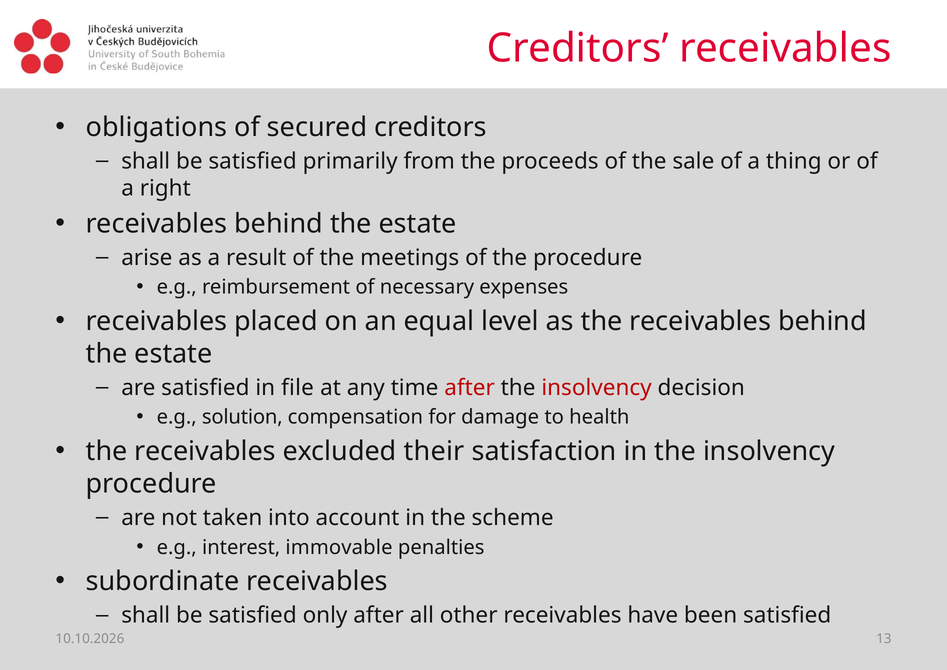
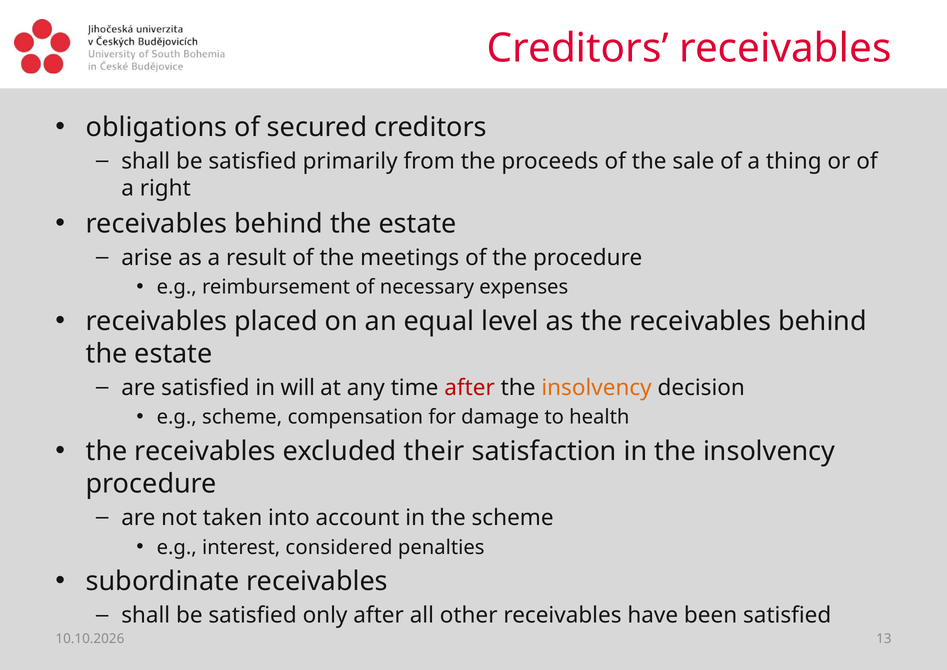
file: file -> will (298, 387)
insolvency colour: red -> orange (597, 387)
e.g solution: solution -> scheme (242, 417)
immovable: immovable -> considered (339, 547)
